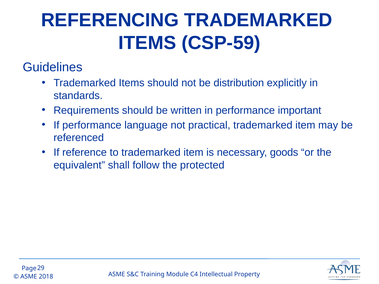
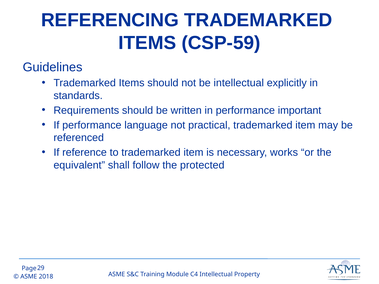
be distribution: distribution -> intellectual (239, 83)
goods: goods -> works (284, 153)
